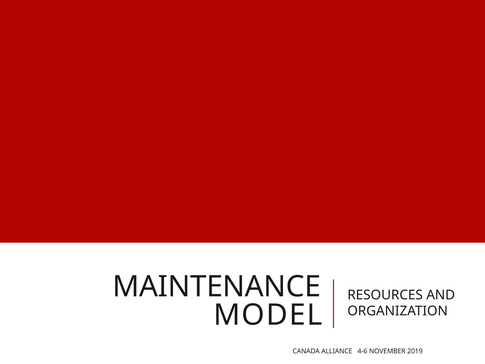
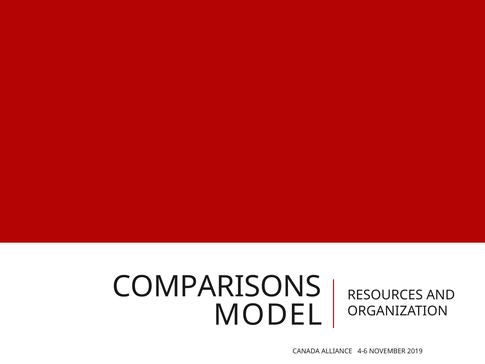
MAINTENANCE: MAINTENANCE -> COMPARISONS (217, 286)
